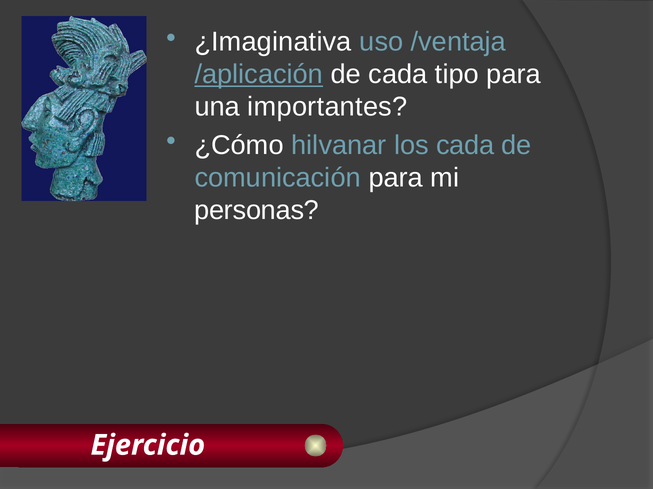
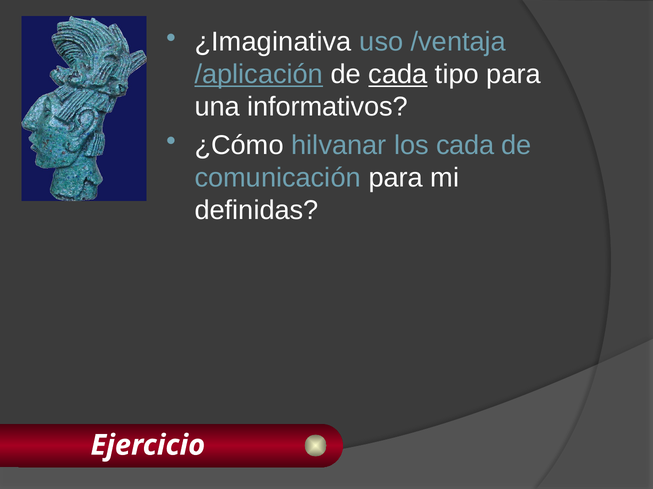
cada underline: none -> present (398, 75)
importantes: importantes -> informativos (328, 107)
personas: personas -> definidas (257, 211)
